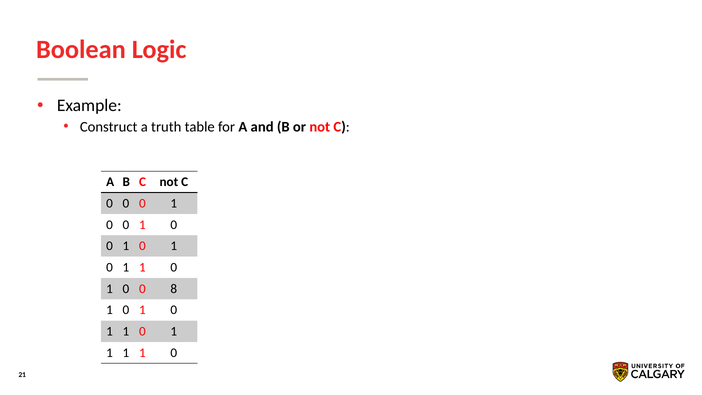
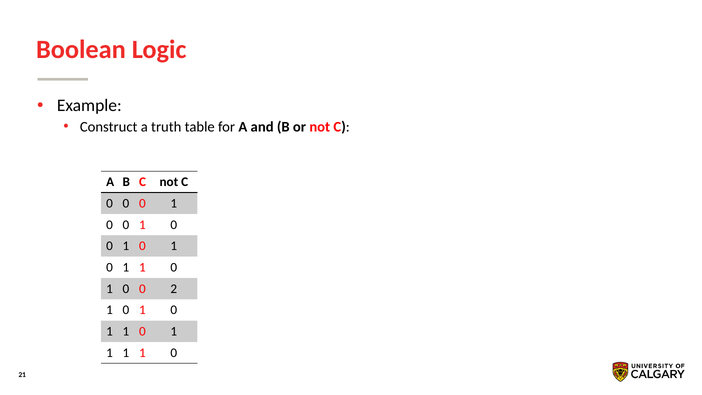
8: 8 -> 2 (174, 289)
